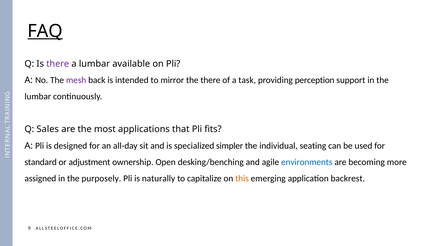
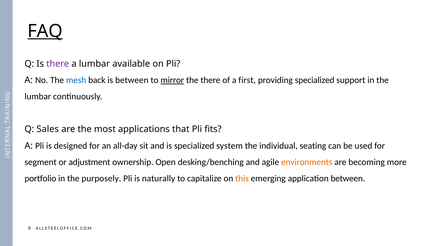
mesh colour: purple -> blue (76, 80)
is intended: intended -> between (132, 80)
mirror underline: none -> present (172, 80)
task: task -> first (247, 80)
providing perception: perception -> specialized (315, 80)
simpler: simpler -> system (230, 146)
standard: standard -> segment (41, 162)
environments colour: blue -> orange (307, 162)
assigned: assigned -> portfolio (40, 178)
application backrest: backrest -> between (348, 178)
